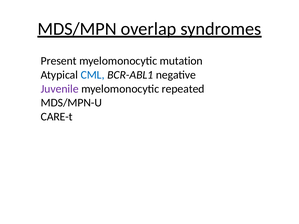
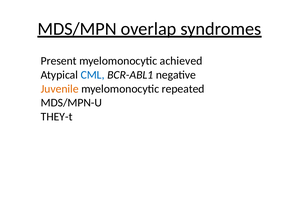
mutation: mutation -> achieved (181, 61)
Juvenile colour: purple -> orange (60, 89)
CARE-t: CARE-t -> THEY-t (57, 117)
